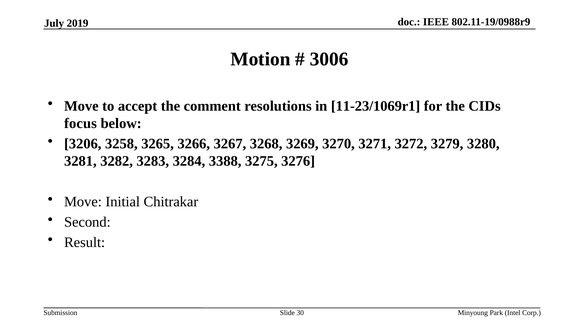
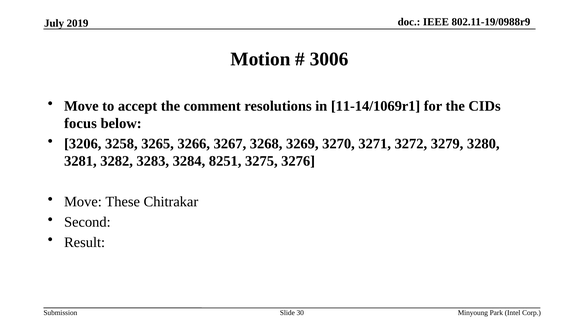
11-23/1069r1: 11-23/1069r1 -> 11-14/1069r1 (376, 106)
3388: 3388 -> 8251 (225, 161)
Initial: Initial -> These (123, 201)
